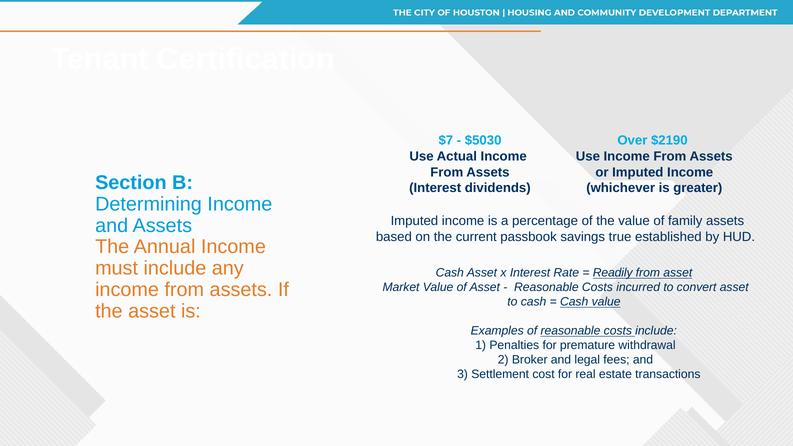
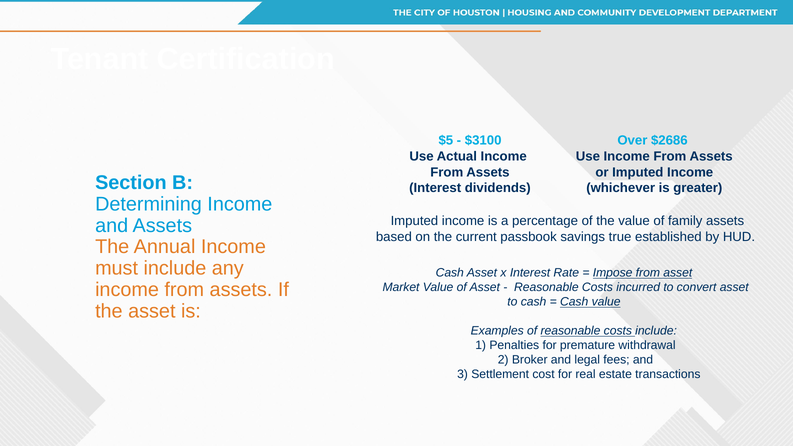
$7: $7 -> $5 (446, 141)
$5030: $5030 -> $3100 (483, 141)
$2190: $2190 -> $2686 (669, 141)
Readily: Readily -> Impose (613, 273)
